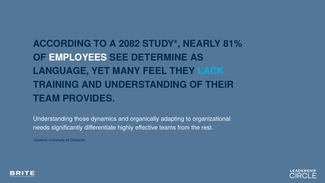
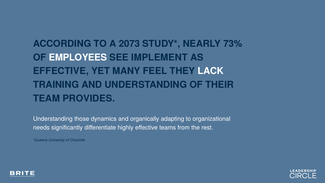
2082: 2082 -> 2073 (129, 44)
81%: 81% -> 73% (233, 44)
DETERMINE: DETERMINE -> IMPLEMENT (159, 57)
LANGUAGE: LANGUAGE -> EFFECTIVE (61, 71)
LACK colour: light blue -> white (211, 71)
